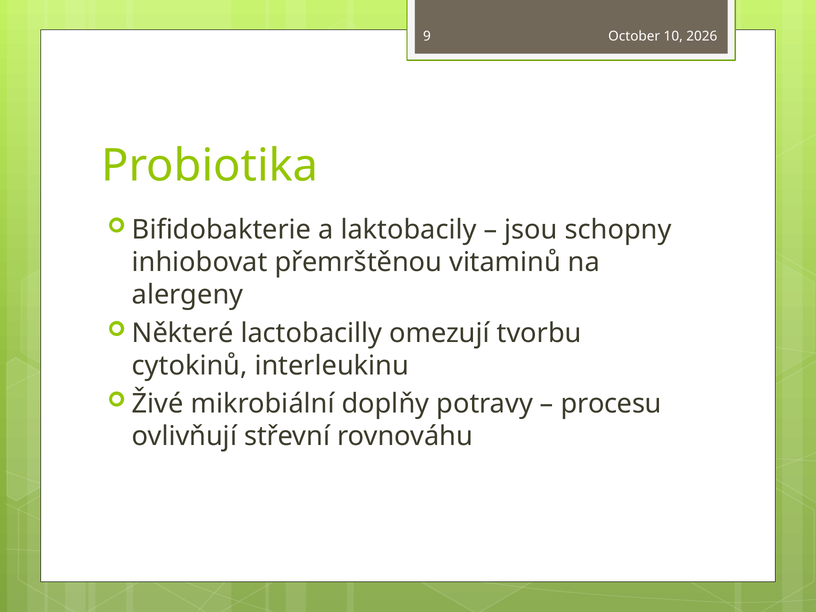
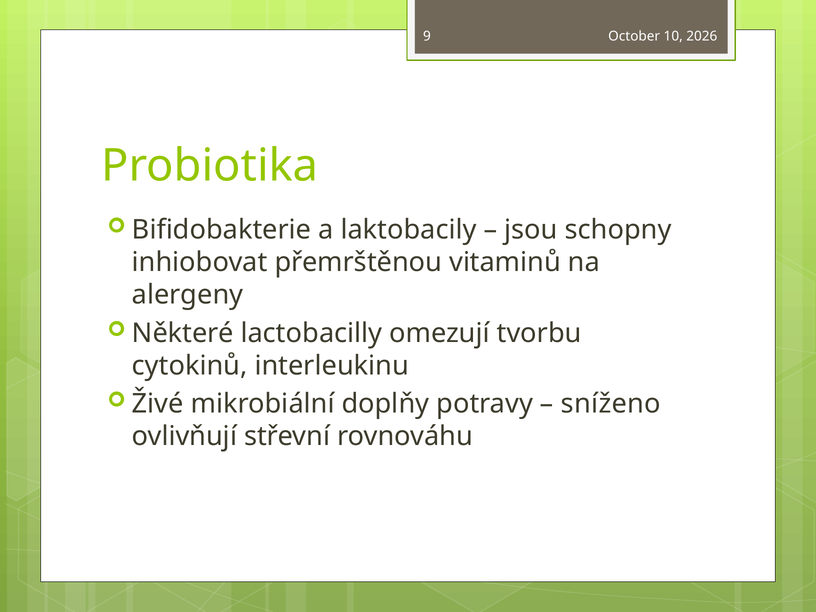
procesu: procesu -> sníženo (611, 404)
